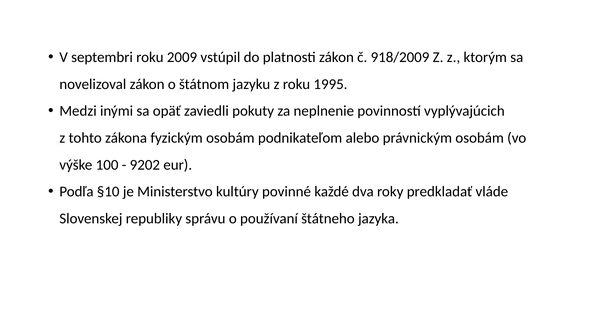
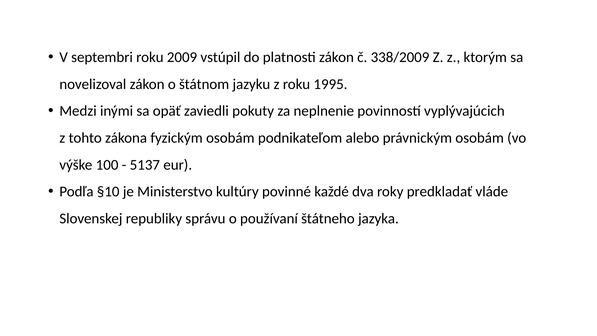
918/2009: 918/2009 -> 338/2009 (400, 57)
9202: 9202 -> 5137 (145, 165)
